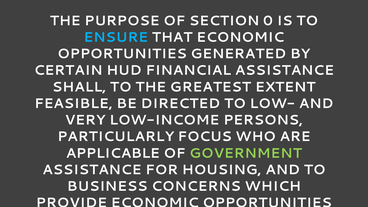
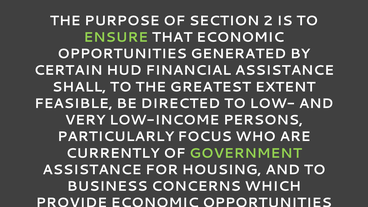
0: 0 -> 2 (268, 21)
ENSURE colour: light blue -> light green (116, 37)
APPLICABLE: APPLICABLE -> CURRENTLY (113, 153)
